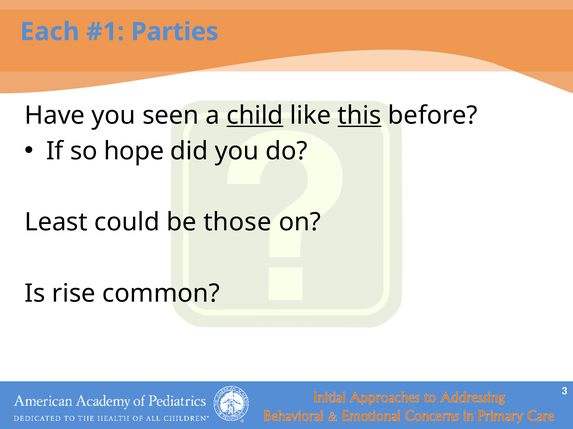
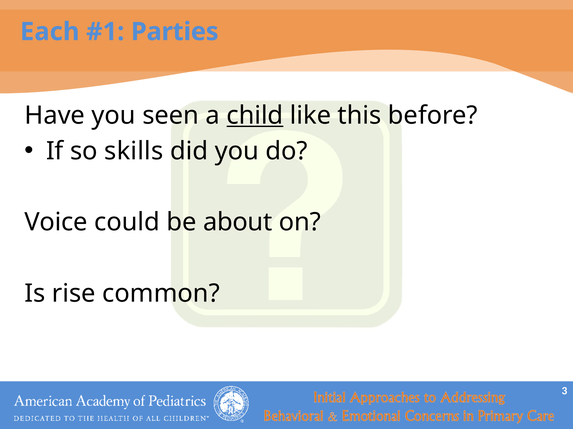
this underline: present -> none (360, 116)
hope: hope -> skills (134, 151)
Least: Least -> Voice (56, 223)
those: those -> about (238, 223)
